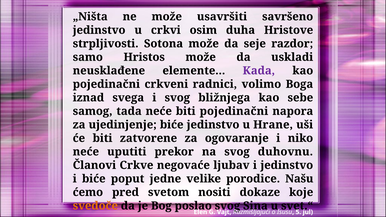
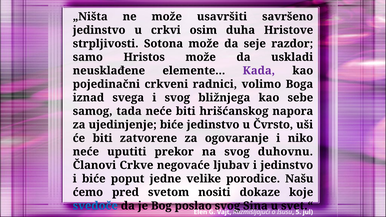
biti pojedinačni: pojedinačni -> hrišćanskog (234, 111)
Hrane: Hrane -> Čvrsto (273, 125)
svedoče colour: orange -> blue (95, 206)
